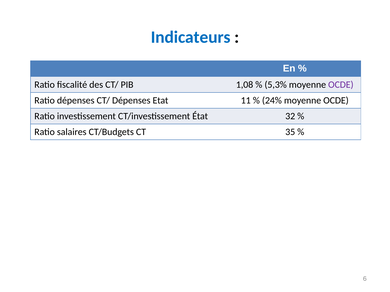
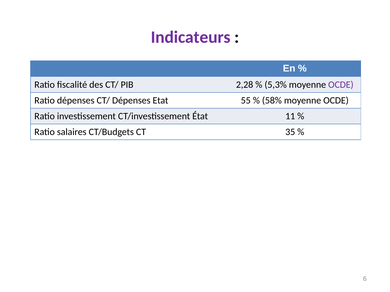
Indicateurs colour: blue -> purple (191, 37)
1,08: 1,08 -> 2,28 (245, 85)
11: 11 -> 55 (246, 101)
24%: 24% -> 58% (272, 101)
32: 32 -> 11 (290, 116)
